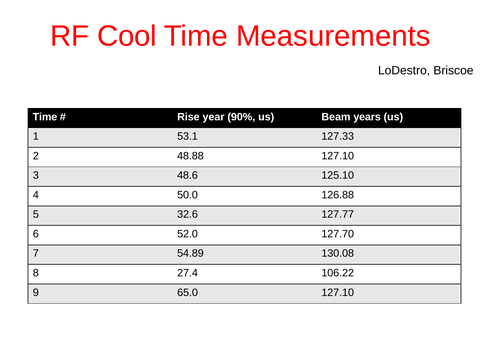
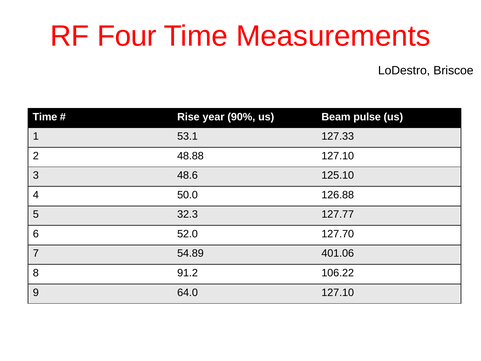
Cool: Cool -> Four (127, 36)
years: years -> pulse (367, 117)
32.6: 32.6 -> 32.3 (188, 214)
130.08: 130.08 -> 401.06 (338, 253)
27.4: 27.4 -> 91.2 (188, 273)
65.0: 65.0 -> 64.0 (188, 292)
